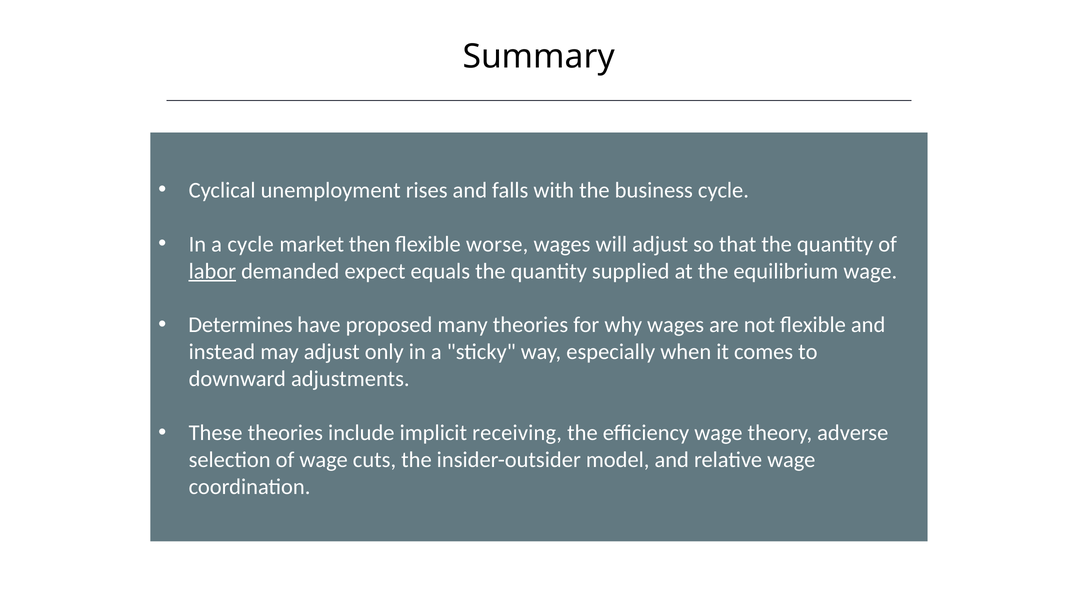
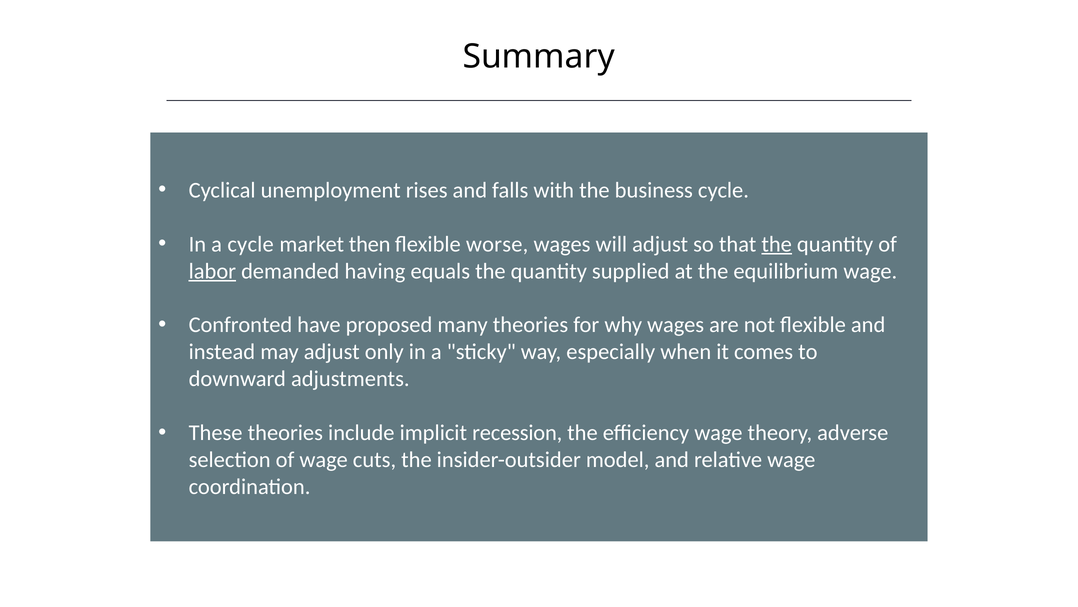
the underline: none -> present (777, 244)
expect: expect -> having (375, 271)
Determines: Determines -> Confronted (240, 325)
receiving: receiving -> recession (517, 433)
